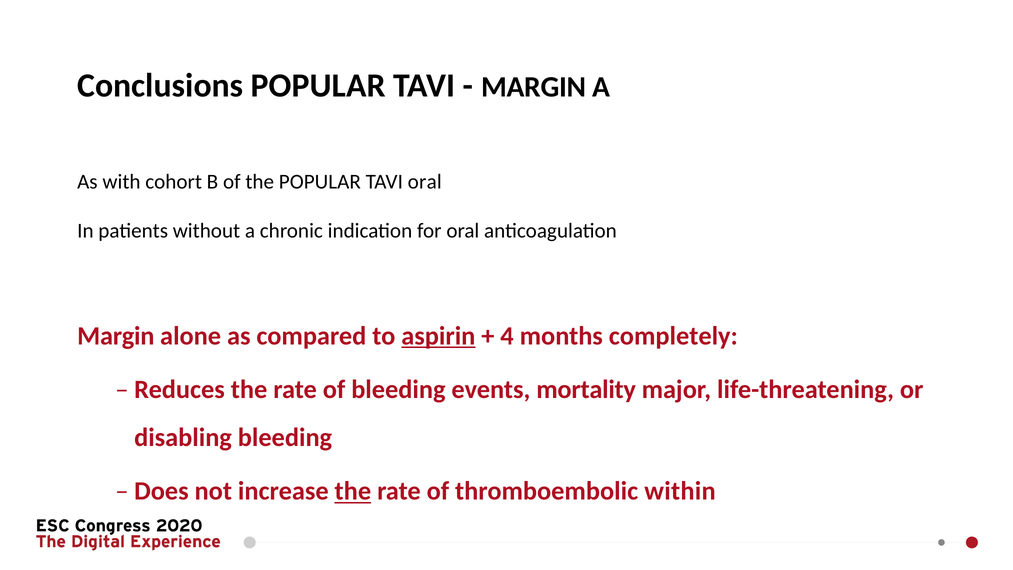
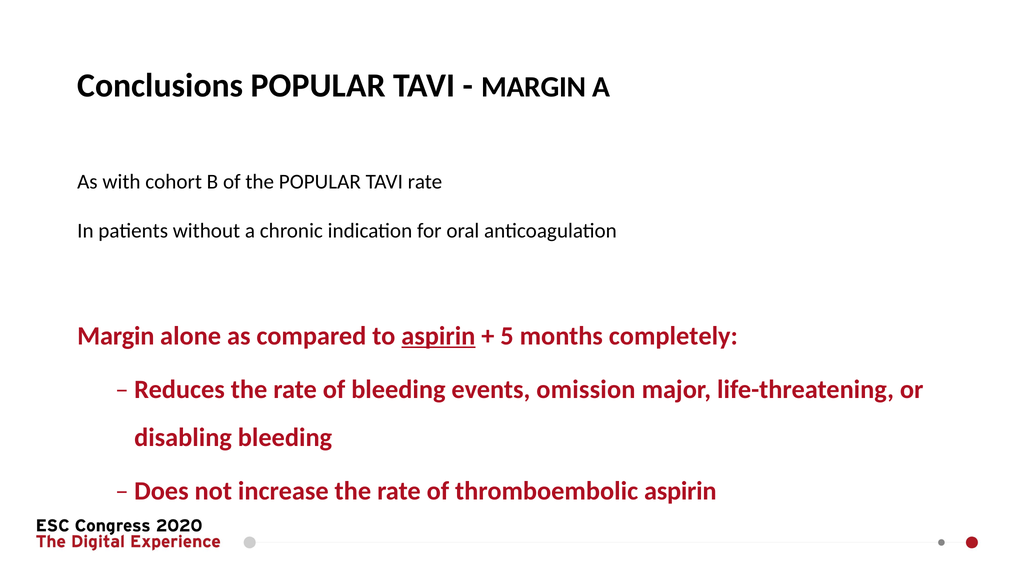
TAVI oral: oral -> rate (425, 182)
4: 4 -> 5 (507, 336)
mortality: mortality -> omission (586, 389)
the underline: present -> none (353, 491)
thromboembolic within: within -> aspirin (680, 491)
